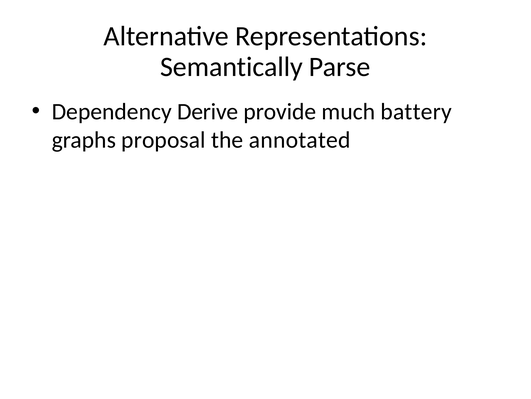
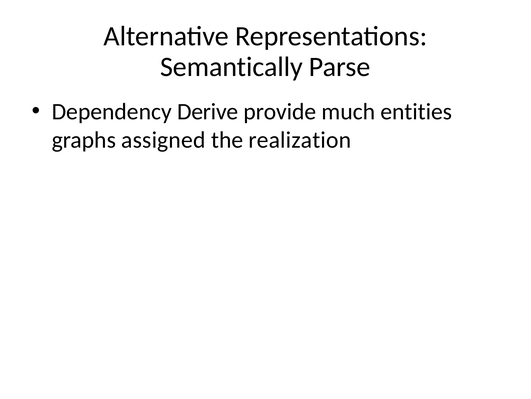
battery: battery -> entities (416, 111)
proposal: proposal -> assigned (163, 140)
annotated: annotated -> realization (300, 140)
